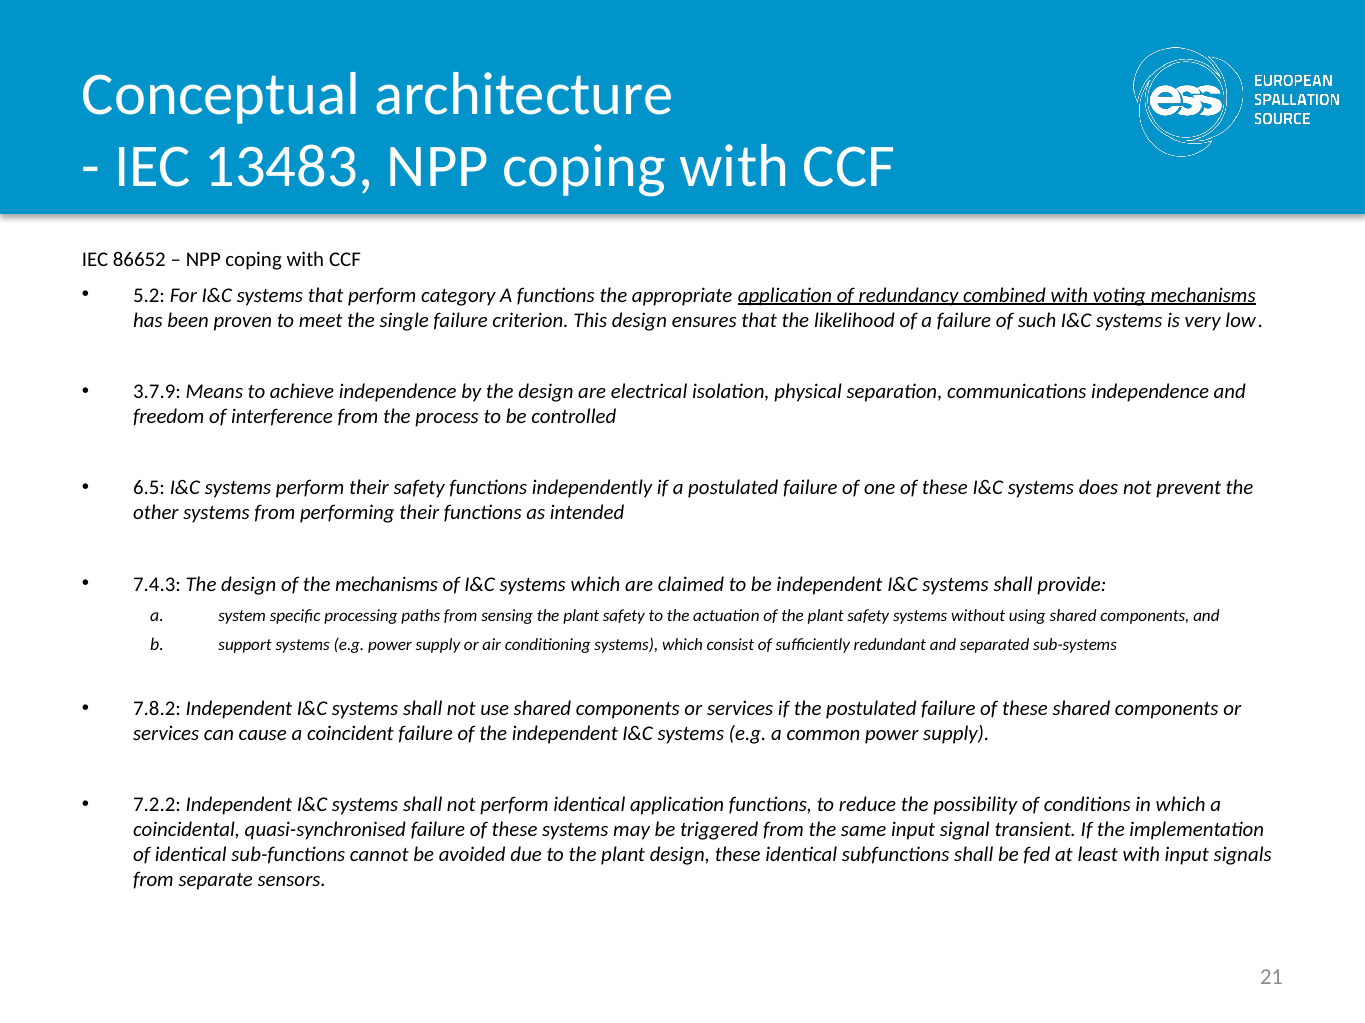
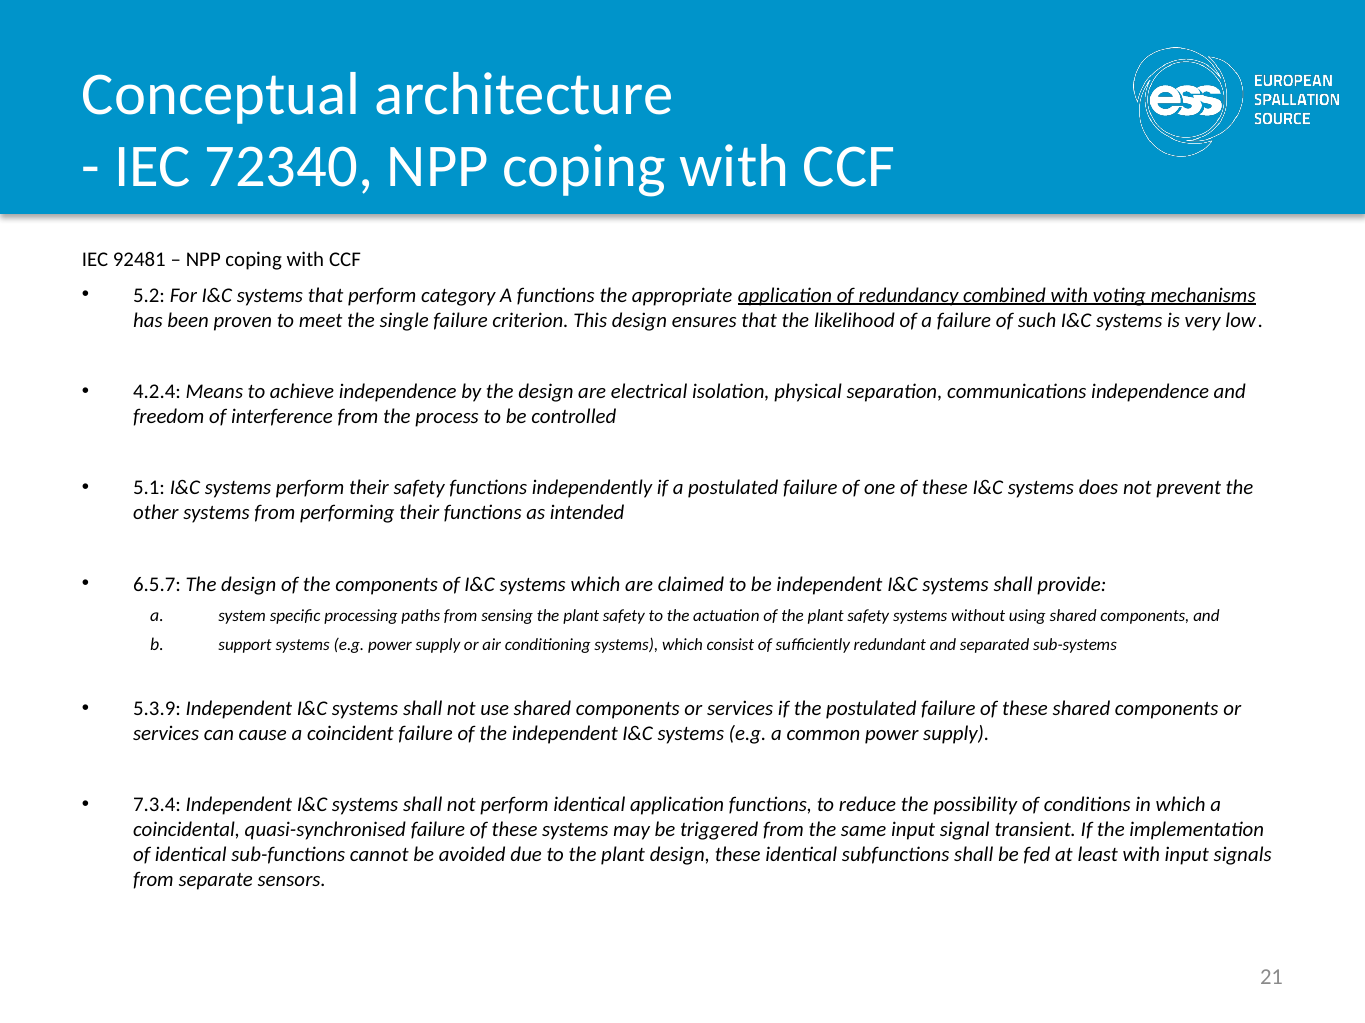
13483: 13483 -> 72340 (289, 167)
86652: 86652 -> 92481 (139, 260)
3.7.9: 3.7.9 -> 4.2.4 (157, 392)
6.5: 6.5 -> 5.1 (149, 488)
7.4.3: 7.4.3 -> 6.5.7 (157, 585)
the mechanisms: mechanisms -> components (387, 585)
7.8.2: 7.8.2 -> 5.3.9 (157, 709)
7.2.2: 7.2.2 -> 7.3.4 (157, 806)
